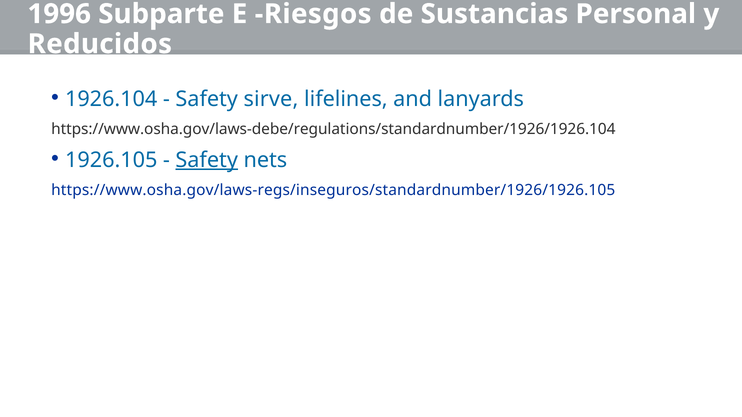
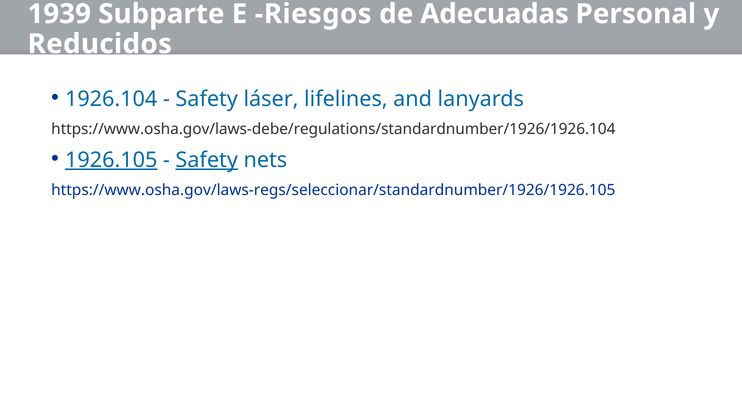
1996: 1996 -> 1939 (59, 14)
Sustancias: Sustancias -> Adecuadas (495, 14)
sirve: sirve -> láser (271, 99)
1926.105 underline: none -> present (111, 160)
https://www.osha.gov/laws-regs/inseguros/standardnumber/1926/1926.105: https://www.osha.gov/laws-regs/inseguros/standardnumber/1926/1926.105 -> https://www.osha.gov/laws-regs/seleccionar/standardnumber/1926/1926.105 (333, 190)
